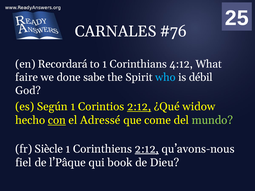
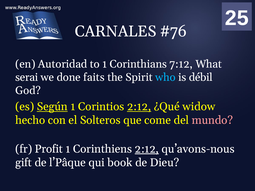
Recordará: Recordará -> Autoridad (63, 64)
4:12: 4:12 -> 7:12 (181, 64)
faire: faire -> serai (27, 77)
sabe: sabe -> faits (94, 77)
Según underline: none -> present (52, 107)
con underline: present -> none (57, 120)
Adressé: Adressé -> Solteros (100, 120)
mundo colour: light green -> pink (212, 120)
Siècle: Siècle -> Profit (49, 149)
fiel: fiel -> gift (24, 163)
